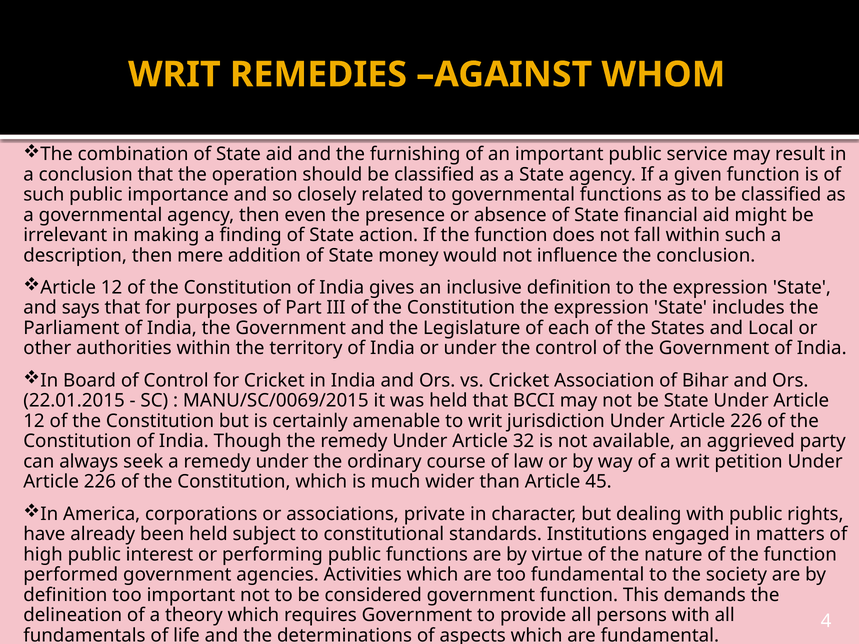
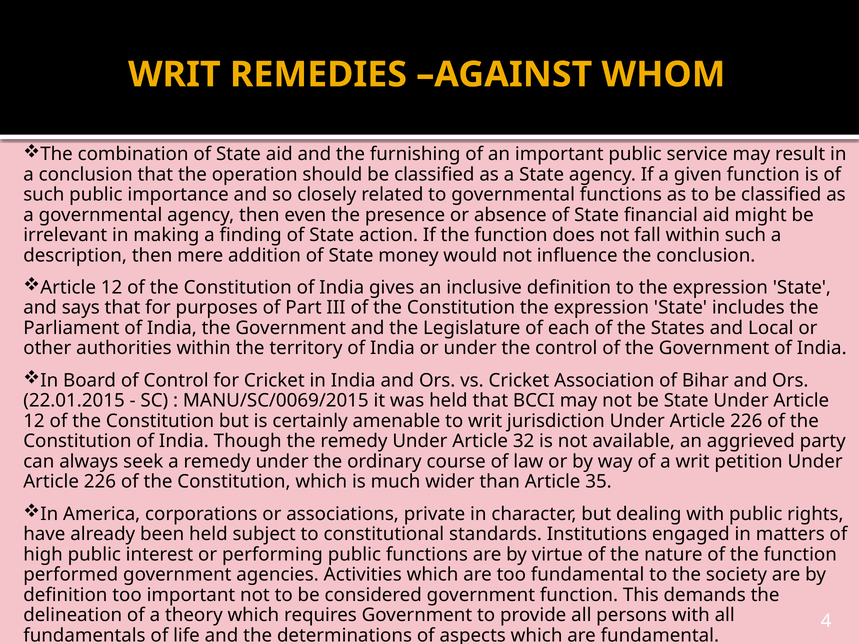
45: 45 -> 35 (599, 482)
